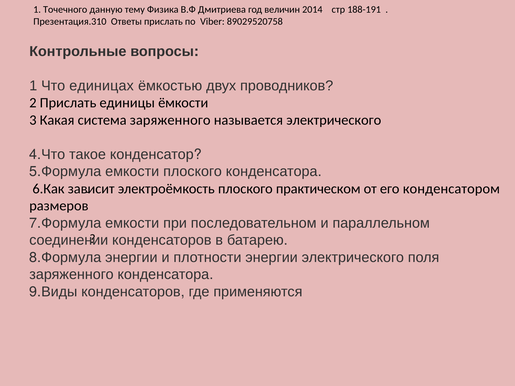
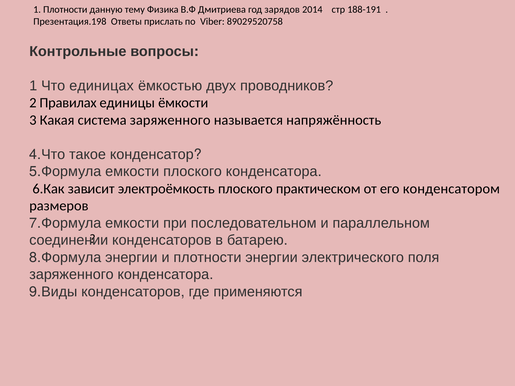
1 Точечного: Точечного -> Плотности (65, 9)
величин: величин -> зарядов (282, 9)
Презентация.310: Презентация.310 -> Презентация.198 (70, 21)
2 Прислать: Прислать -> Правилах (68, 103)
называется электрического: электрического -> напряжённость (334, 120)
